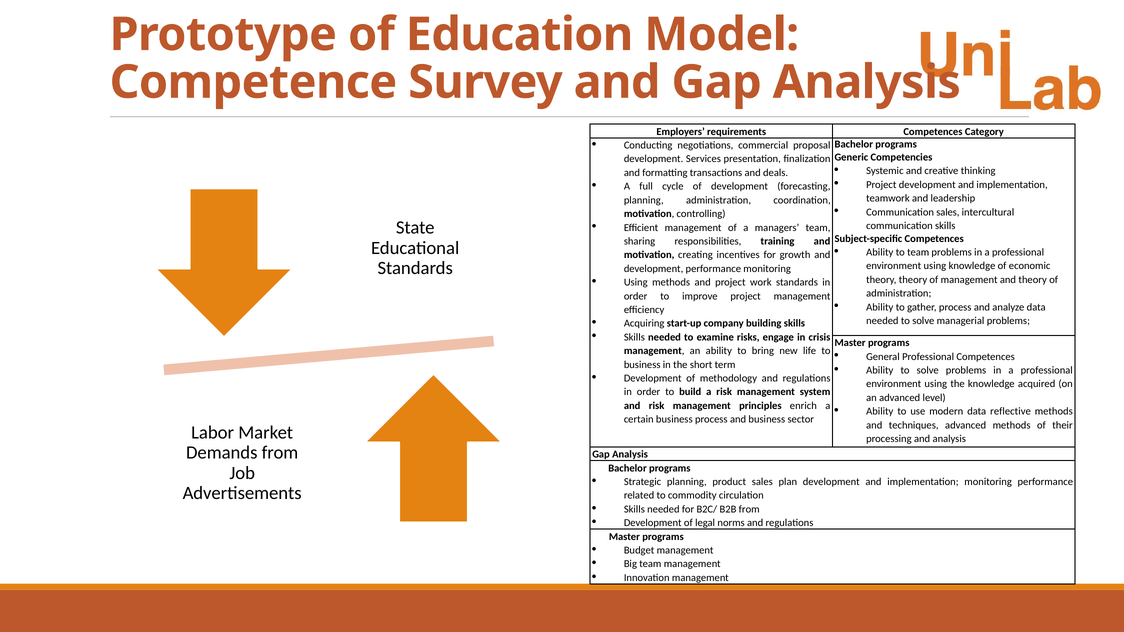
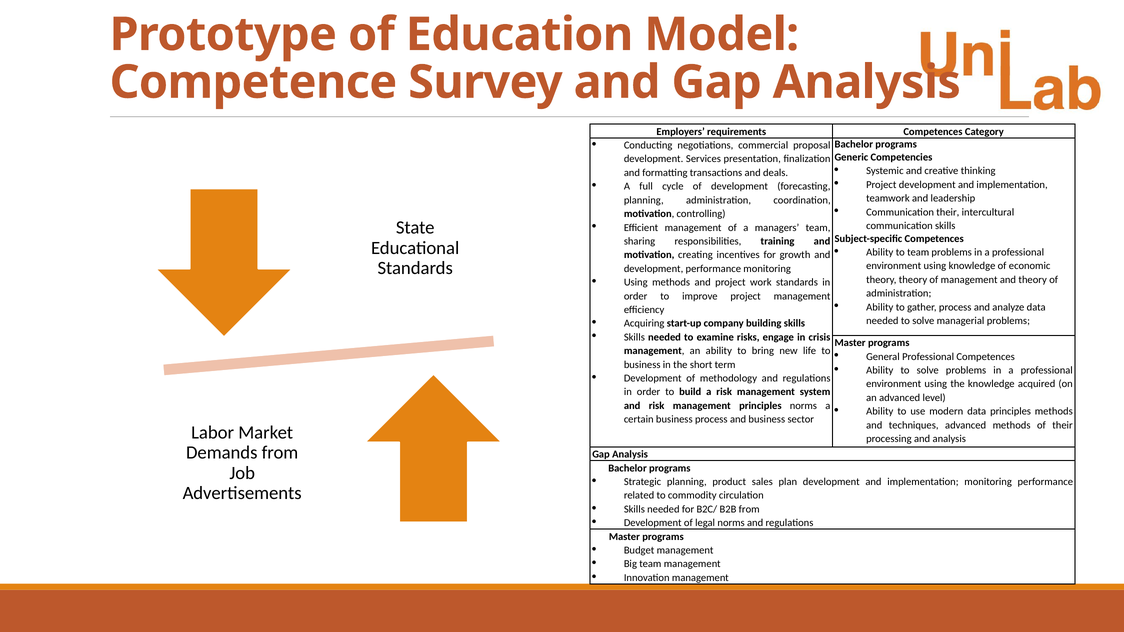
Communication sales: sales -> their (948, 212)
principles enrich: enrich -> norms (803, 406)
data reflective: reflective -> principles (1011, 412)
